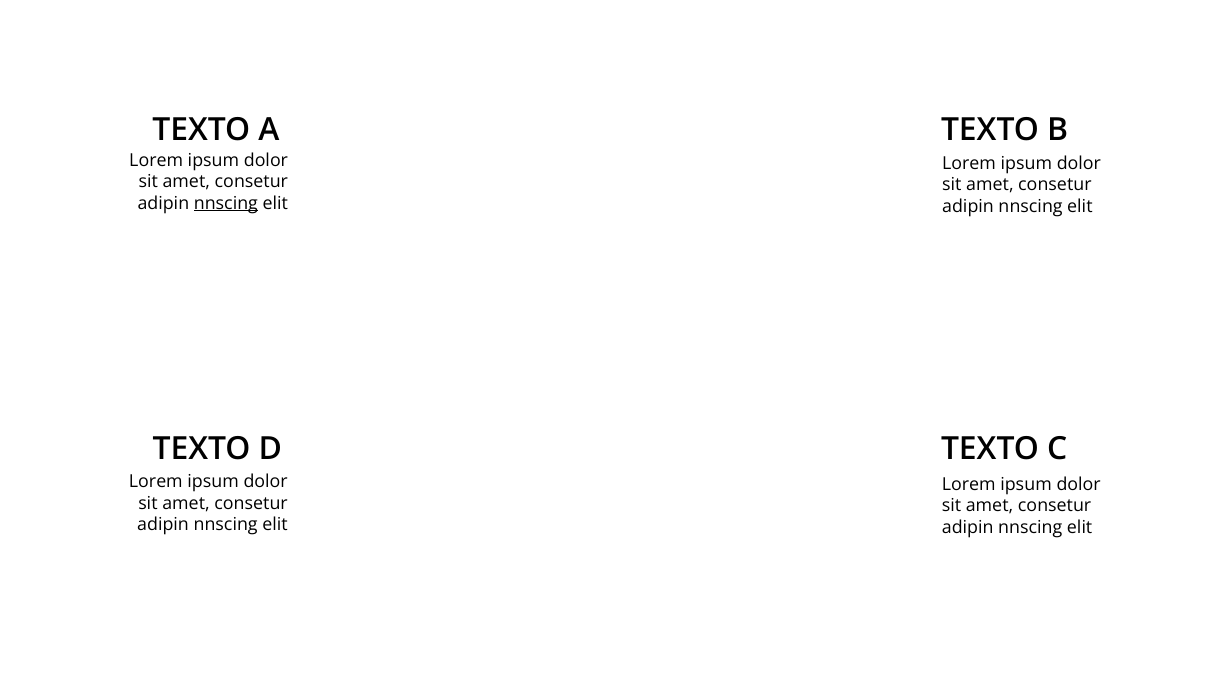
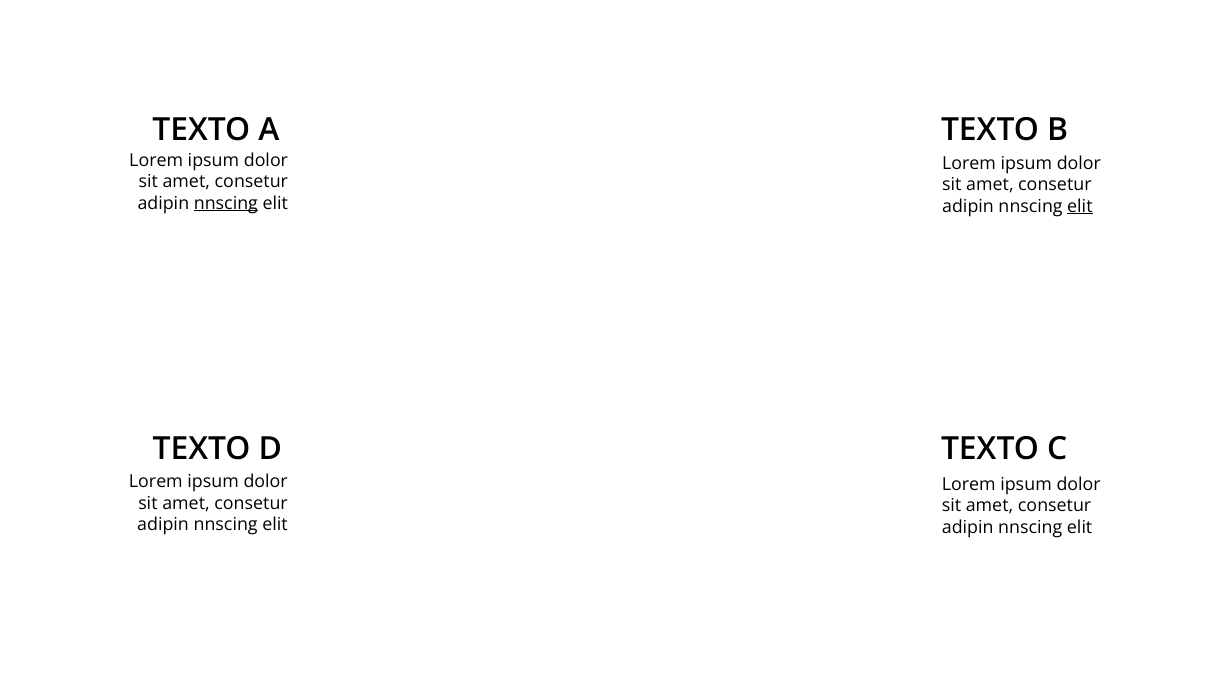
elit underline: none -> present (1080, 206)
